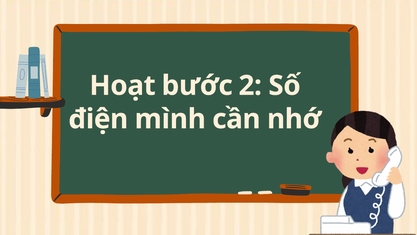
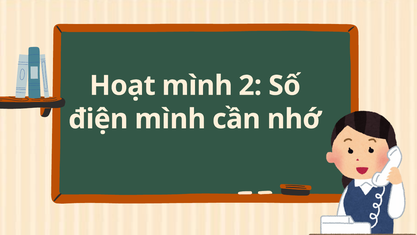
Hoạt bước: bước -> mình (197, 86)
